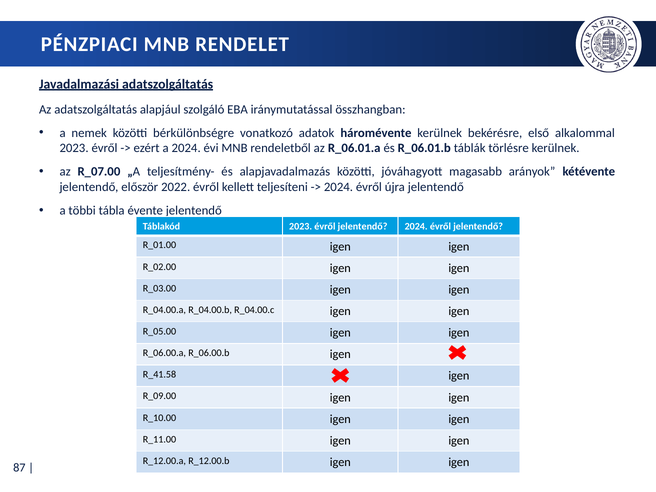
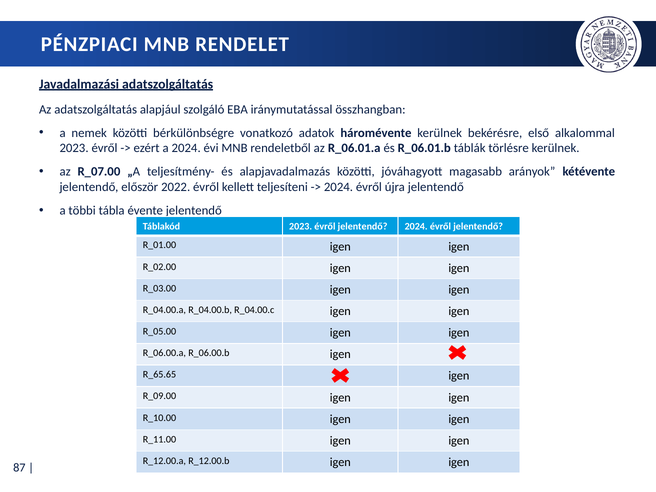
R_41.58: R_41.58 -> R_65.65 (159, 375)
